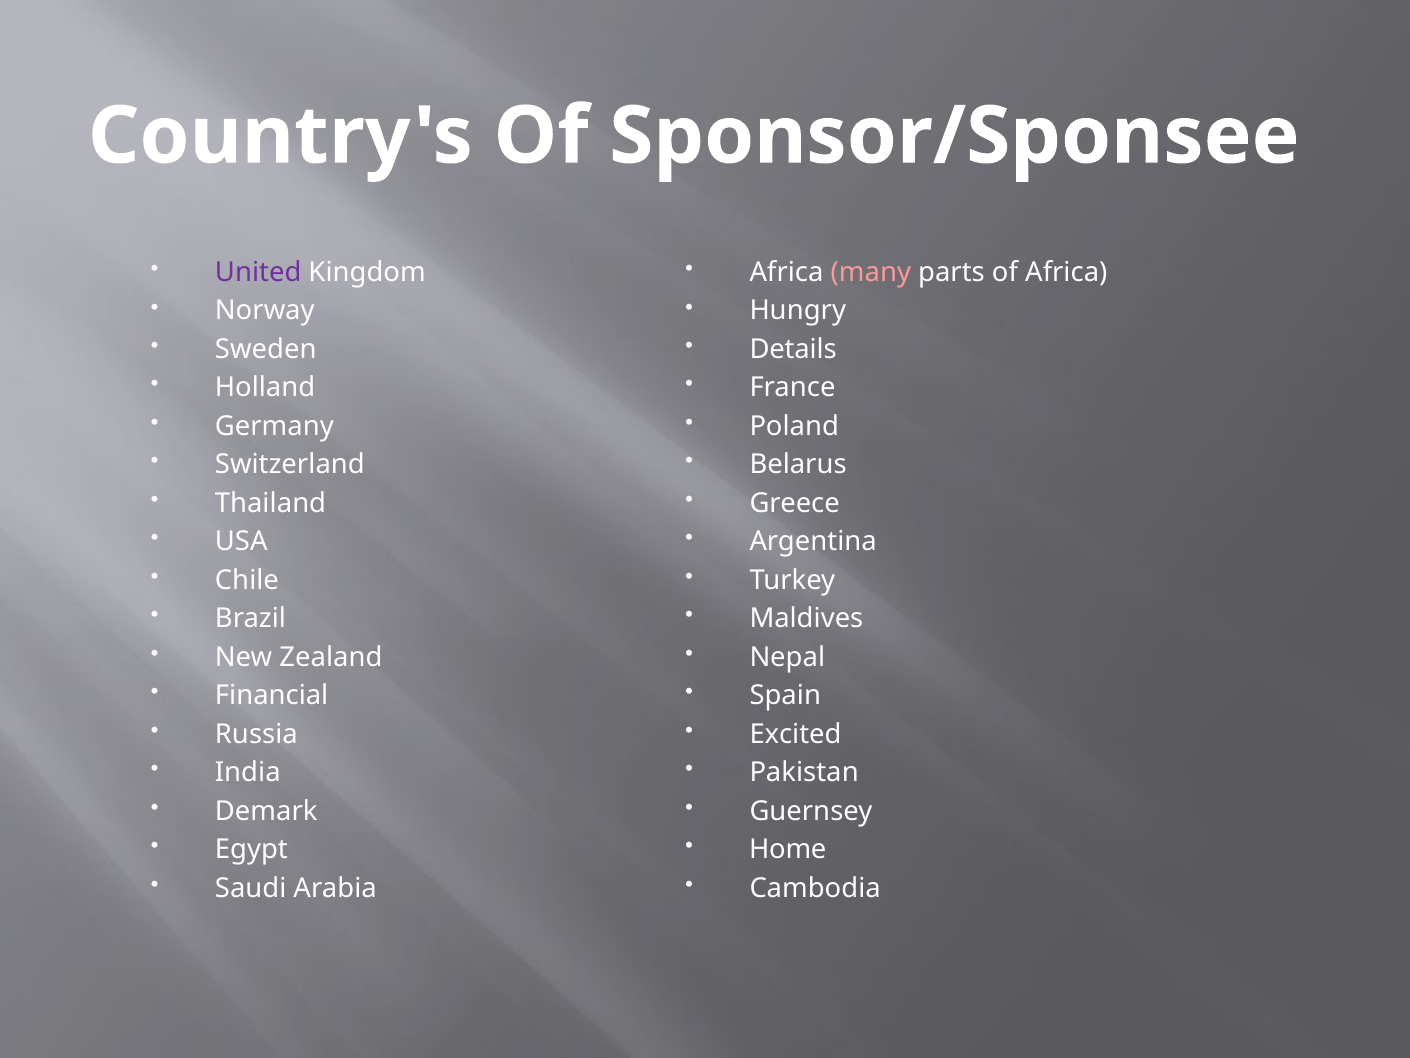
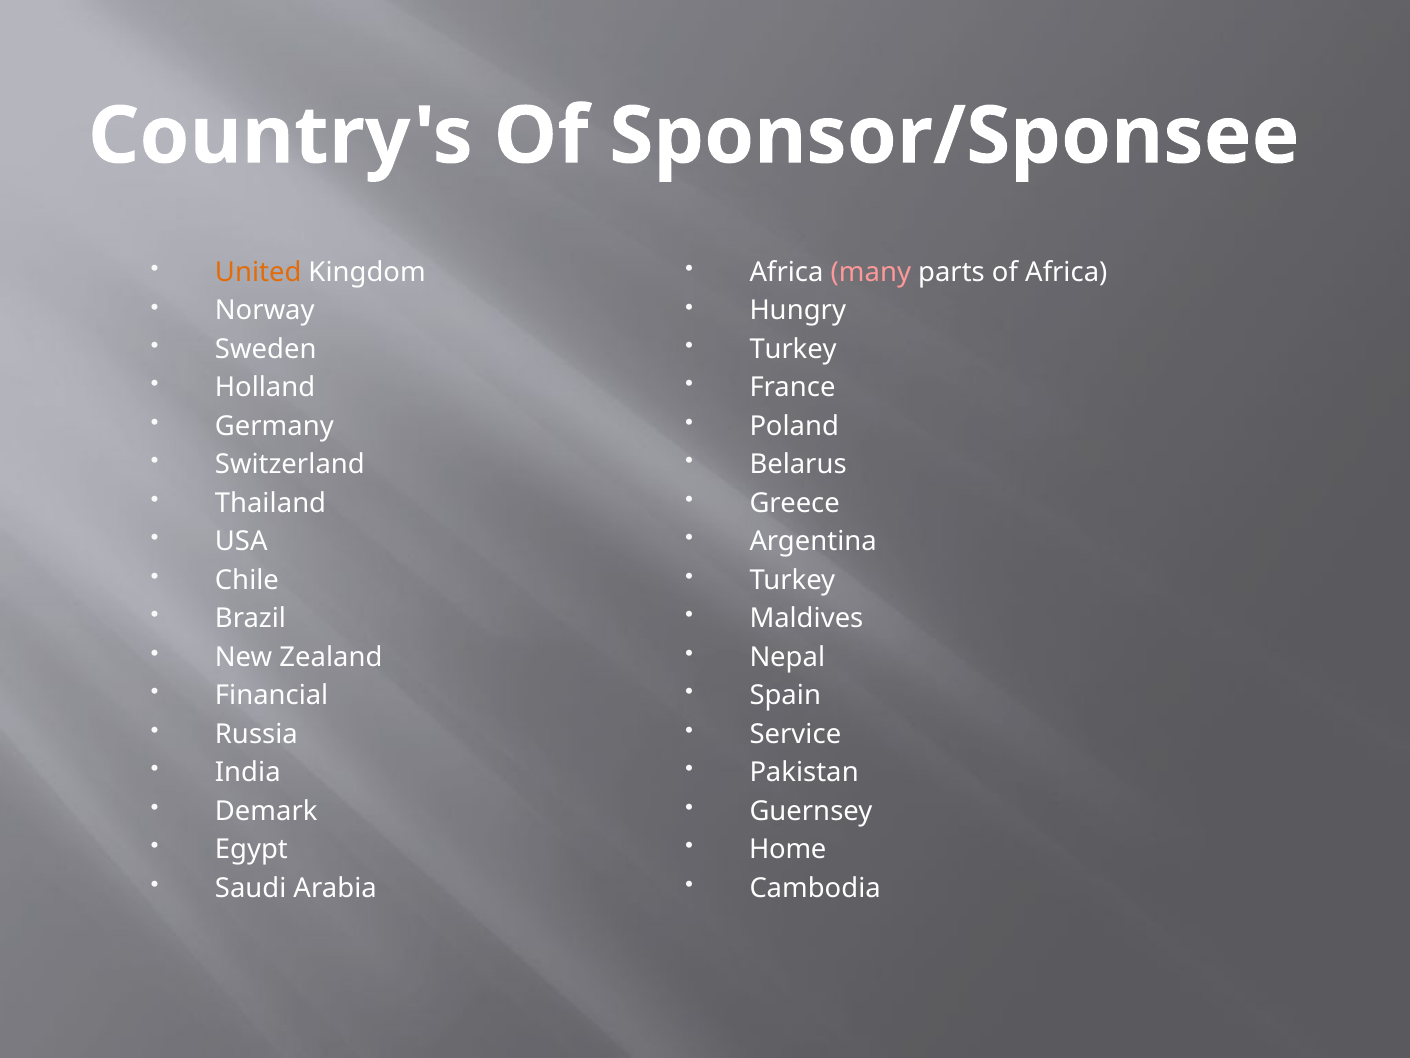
United colour: purple -> orange (258, 272)
Details: Details -> Turkey (793, 349)
Excited: Excited -> Service (795, 734)
